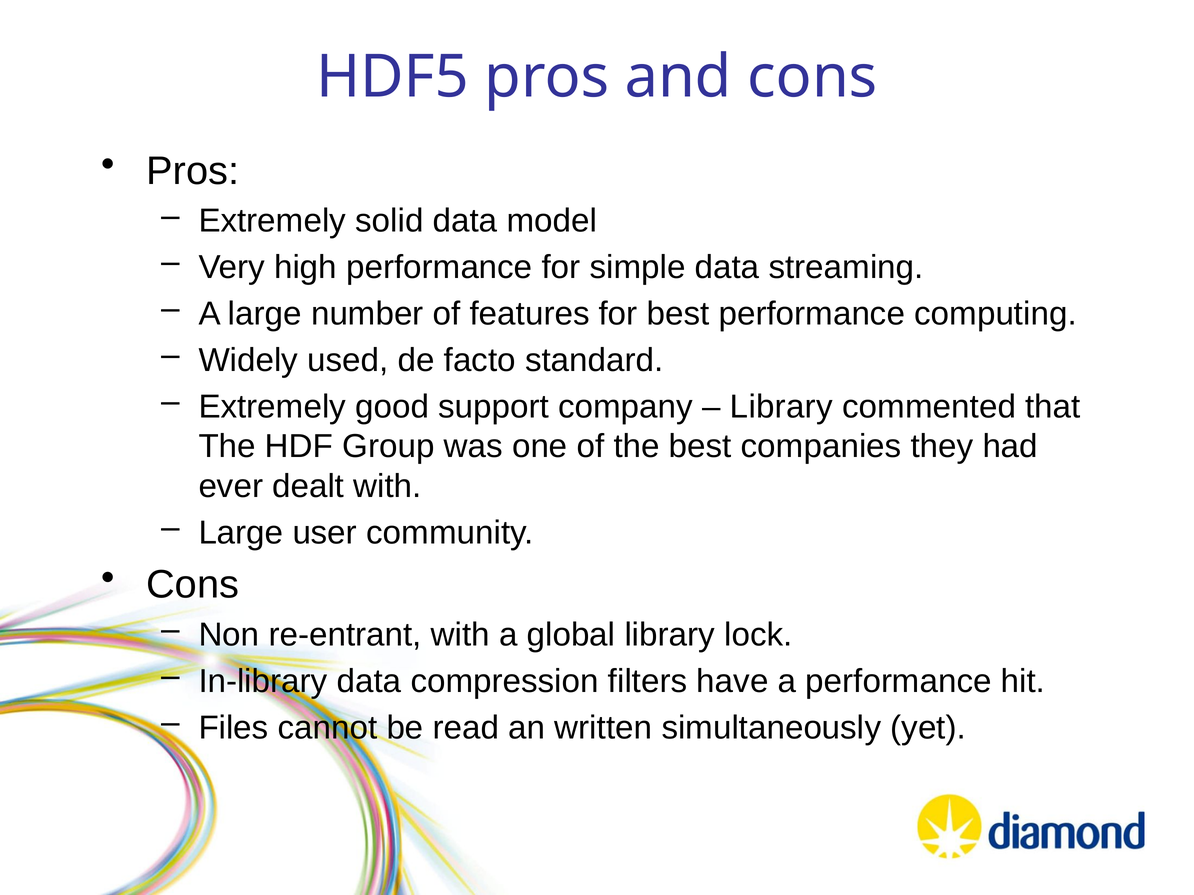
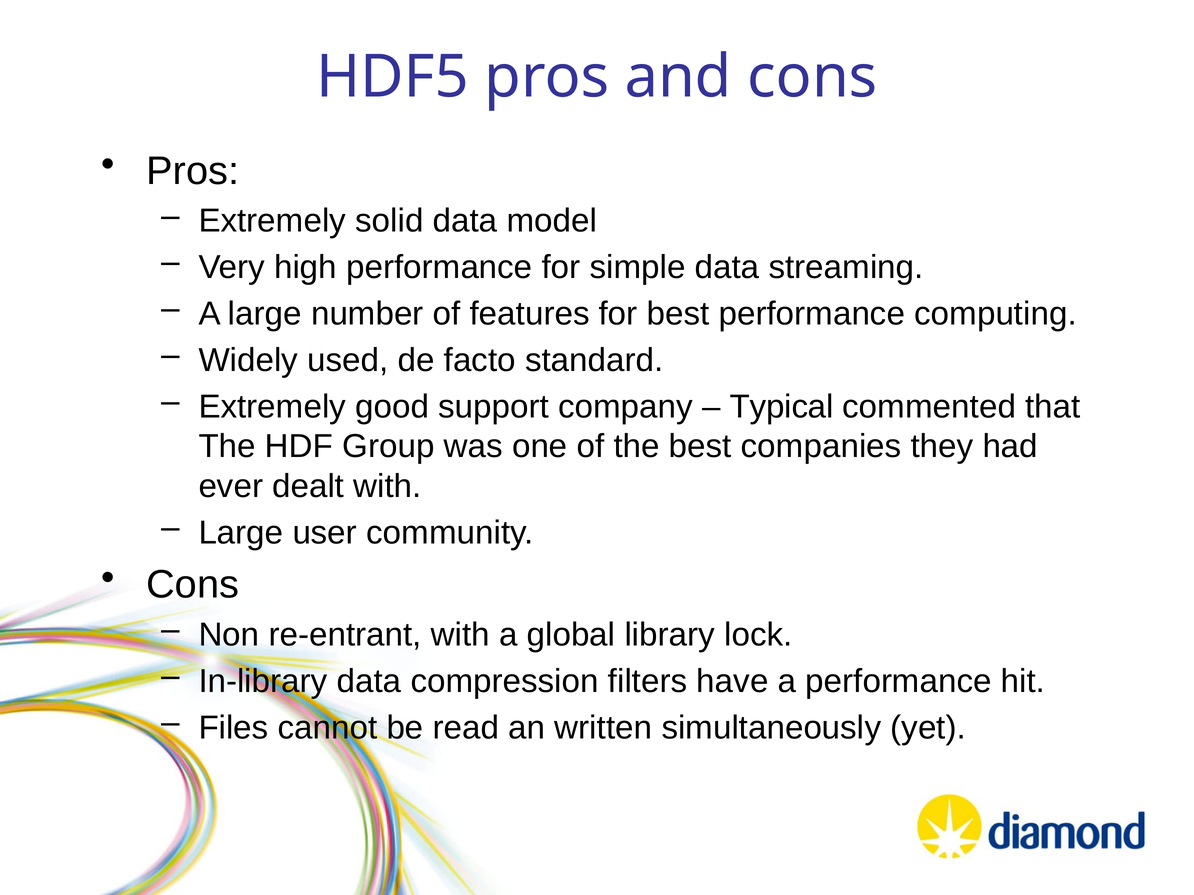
Library: Library -> Typical (782, 407)
